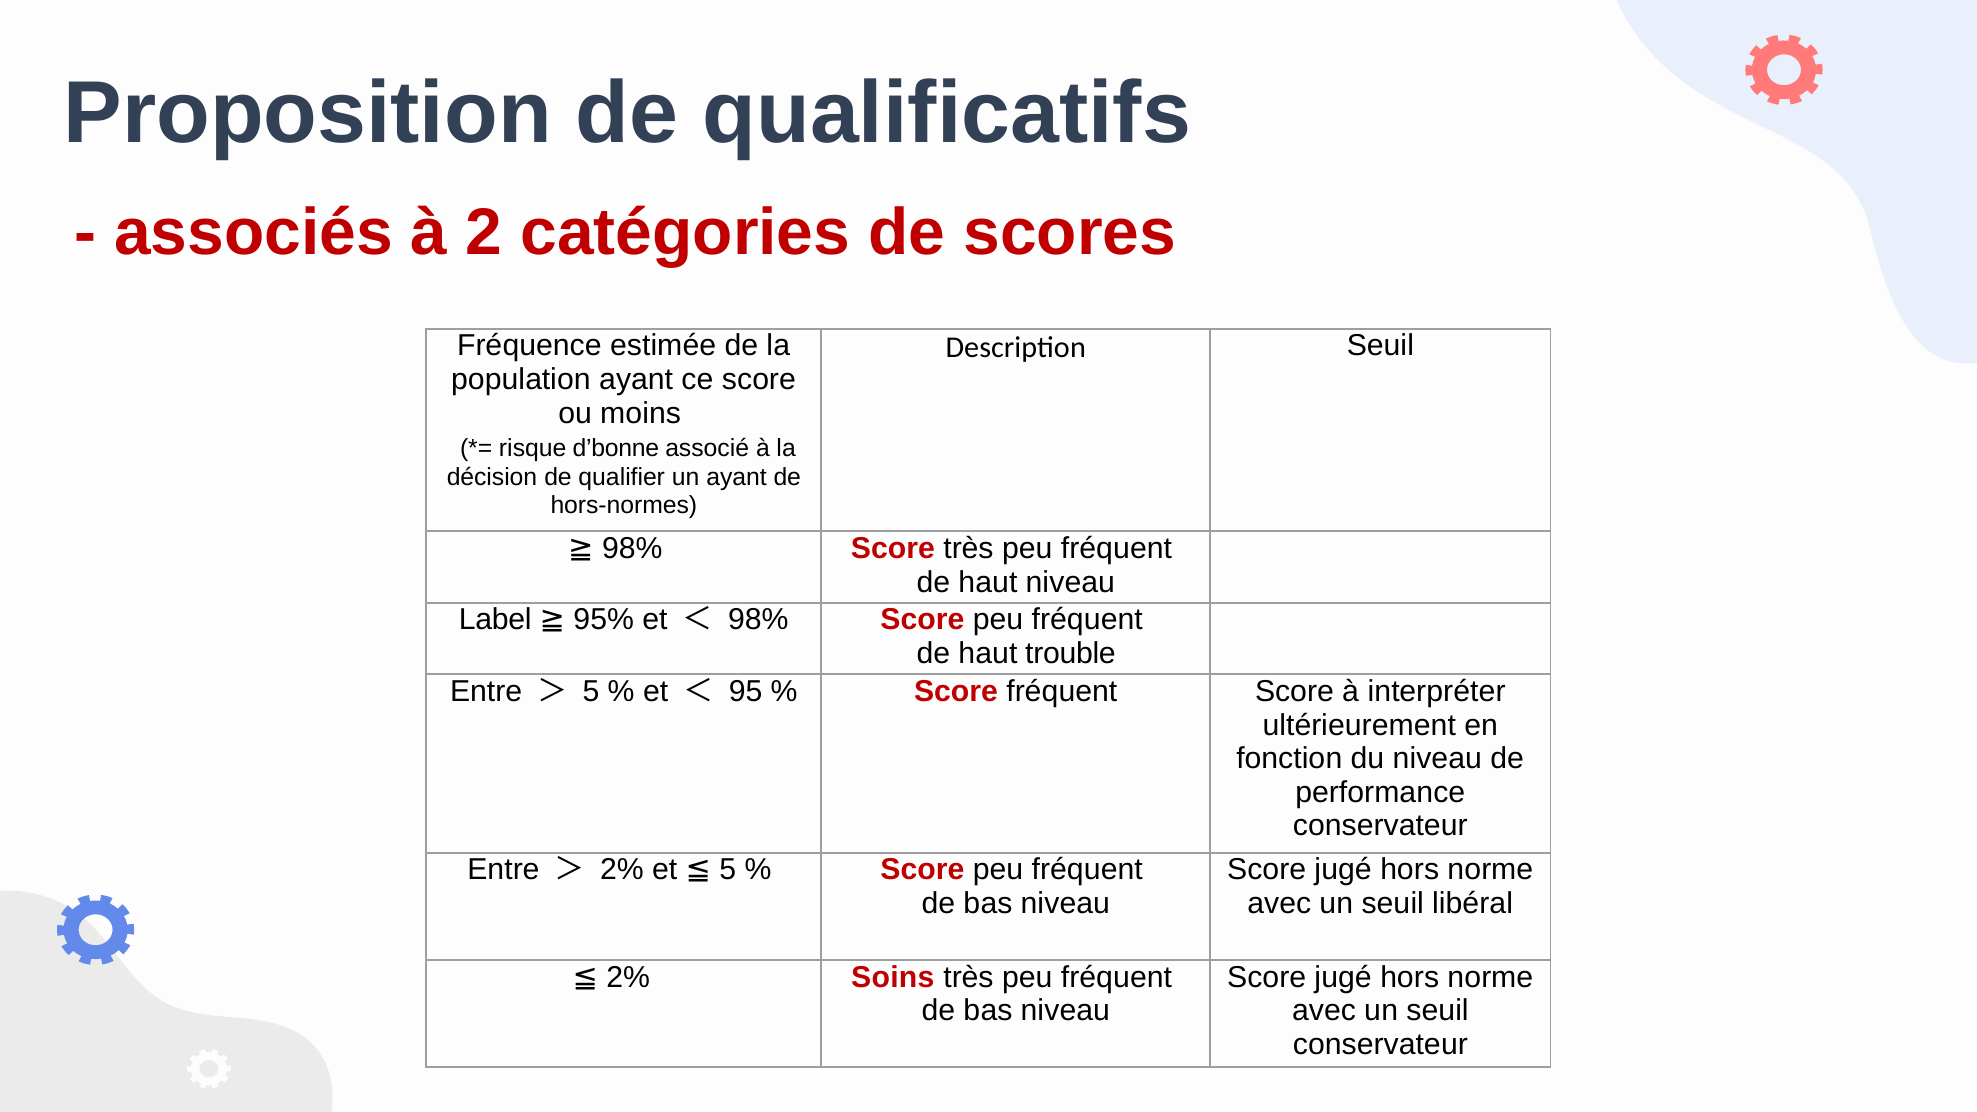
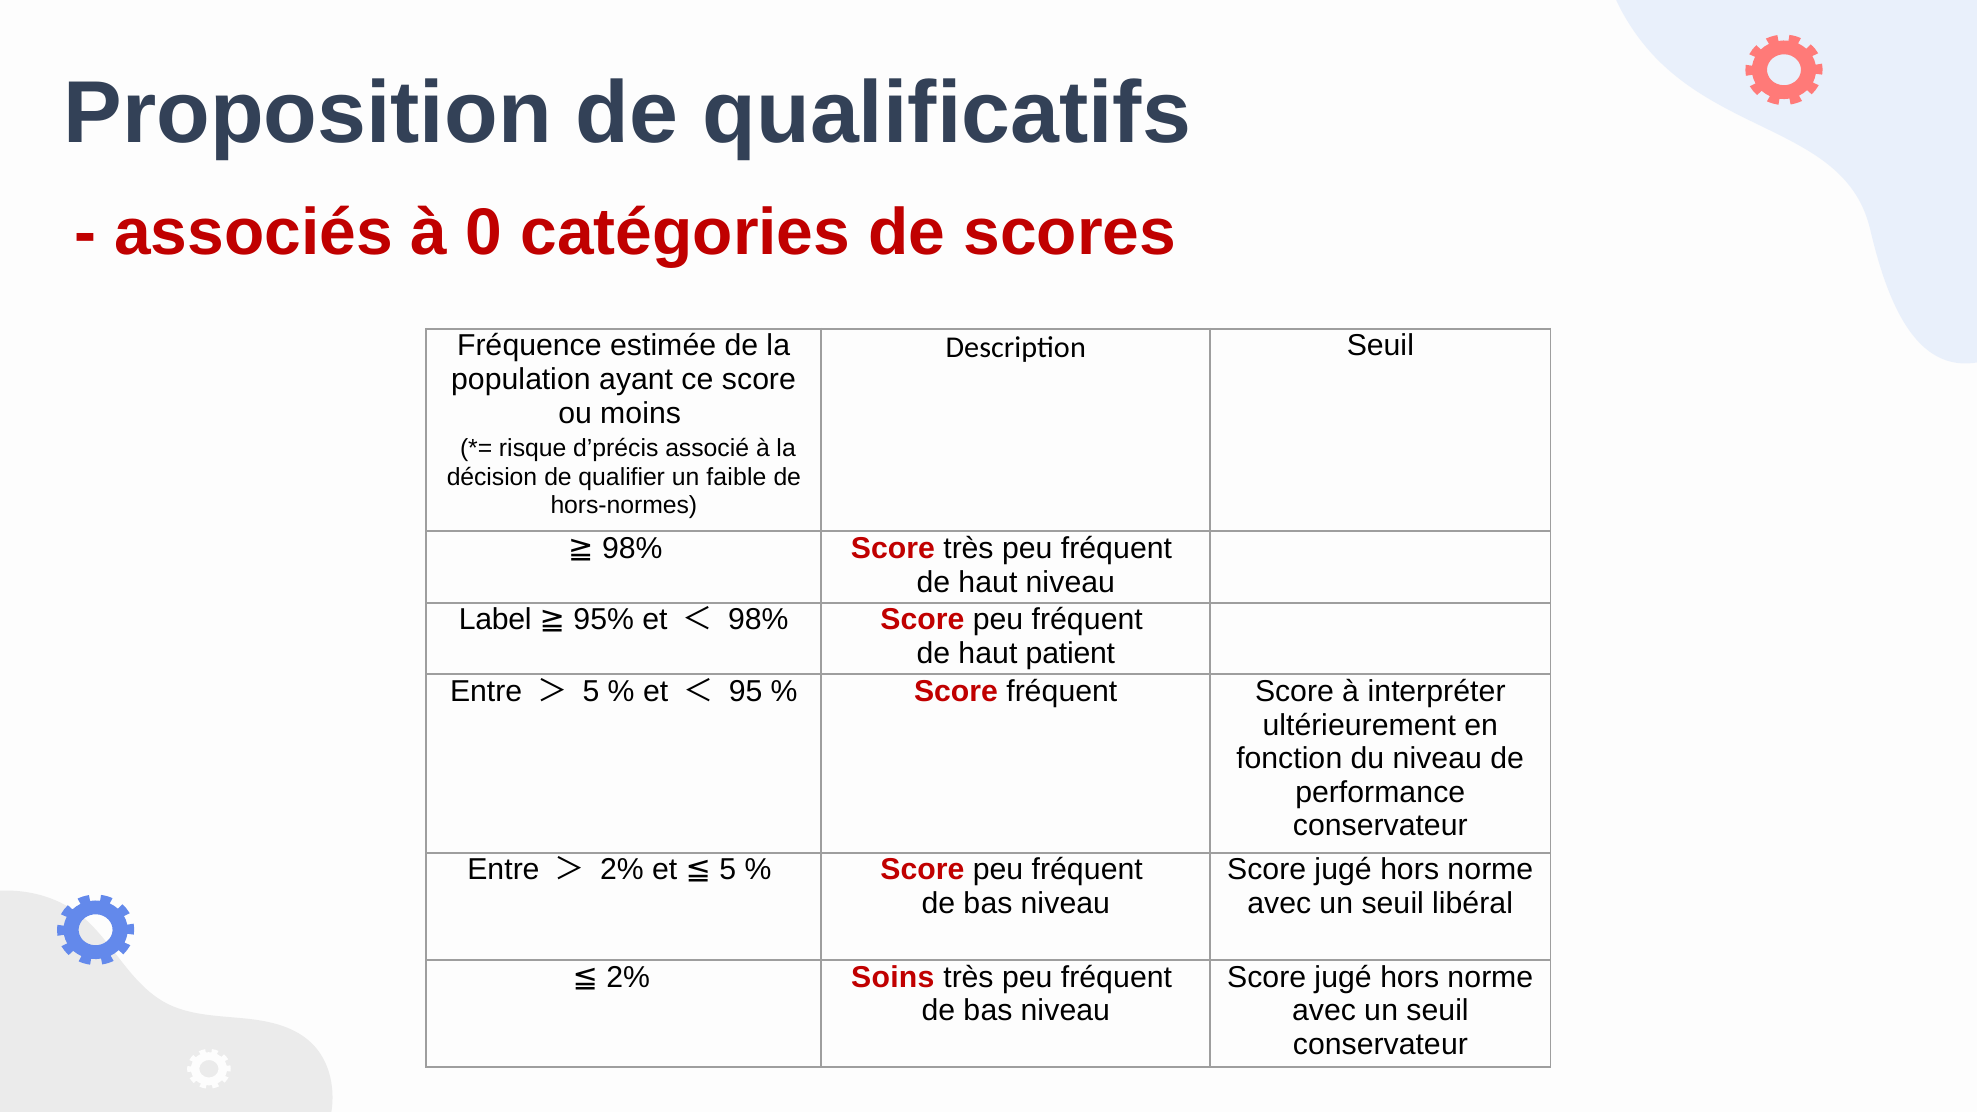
2: 2 -> 0 (484, 233)
d’bonne: d’bonne -> d’précis (616, 449)
un ayant: ayant -> faible (736, 477)
trouble: trouble -> patient (1070, 654)
